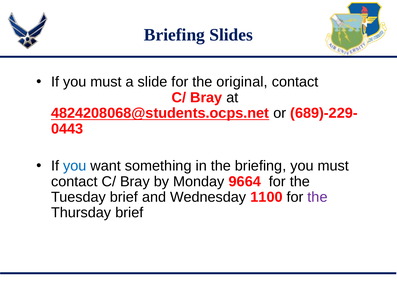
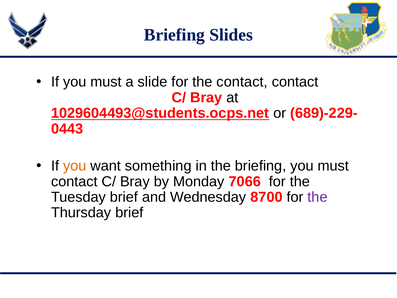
the original: original -> contact (242, 82)
4824208068@students.ocps.net: 4824208068@students.ocps.net -> 1029604493@students.ocps.net (160, 113)
you colour: blue -> orange (75, 166)
9664: 9664 -> 7066 (245, 181)
1100: 1100 -> 8700 (267, 197)
